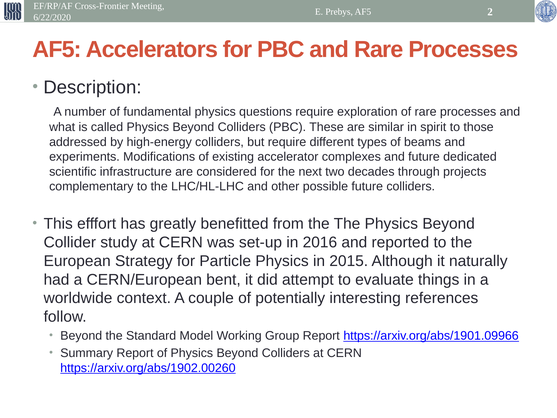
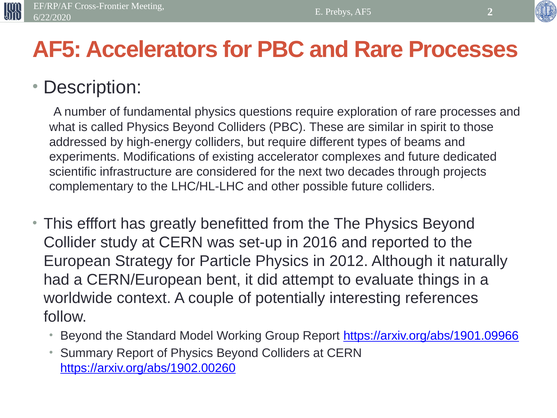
2015: 2015 -> 2012 (349, 261)
